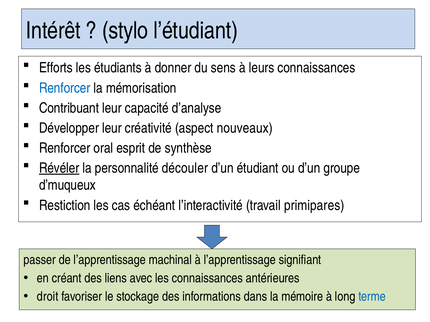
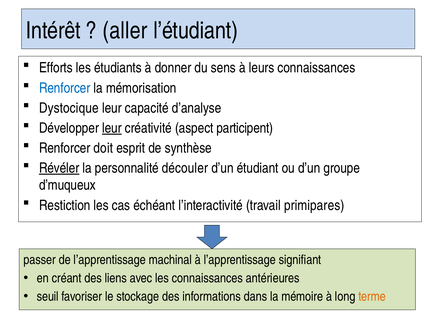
stylo: stylo -> aller (125, 31)
Contribuant: Contribuant -> Dystocique (69, 108)
leur underline: none -> present (112, 128)
nouveaux: nouveaux -> participent (245, 128)
oral: oral -> doit (103, 148)
droit: droit -> seuil (48, 297)
terme colour: blue -> orange (372, 297)
